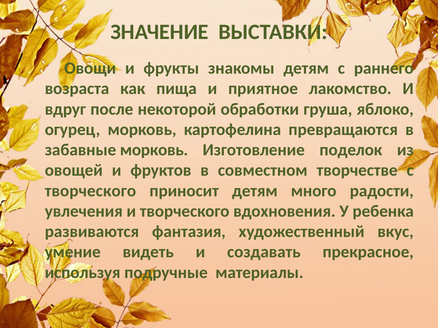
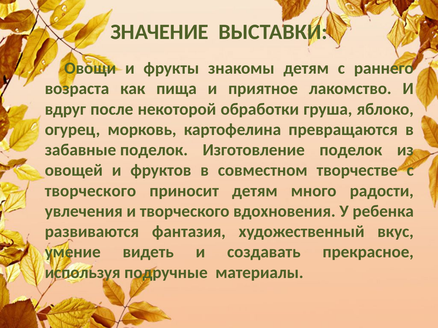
забавные морковь: морковь -> поделок (154, 150)
